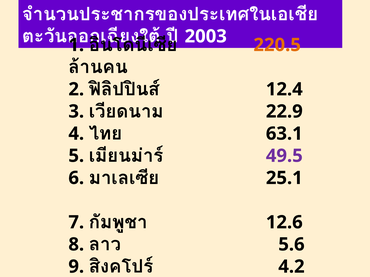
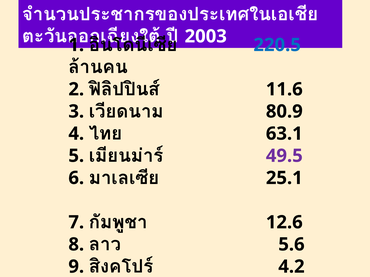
220.5 colour: orange -> blue (277, 45)
12.4: 12.4 -> 11.6 (284, 89)
22.9: 22.9 -> 80.9 (284, 112)
